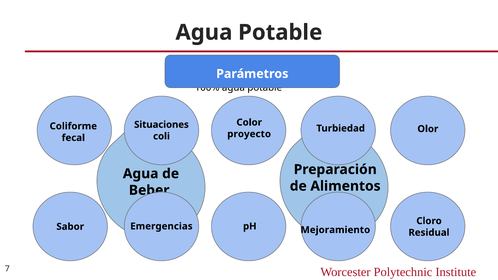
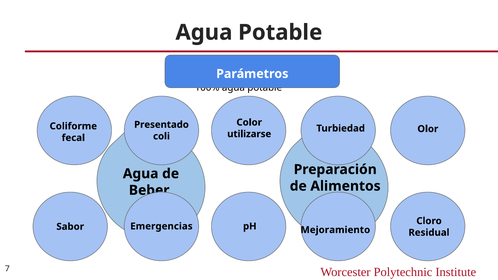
Situaciones: Situaciones -> Presentado (161, 125)
proyecto: proyecto -> utilizarse (249, 134)
